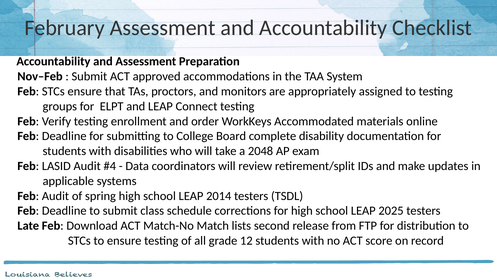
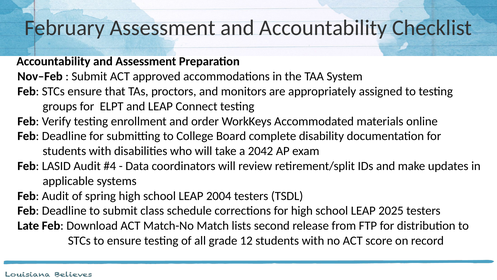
2048: 2048 -> 2042 (261, 151)
2014: 2014 -> 2004 (219, 196)
